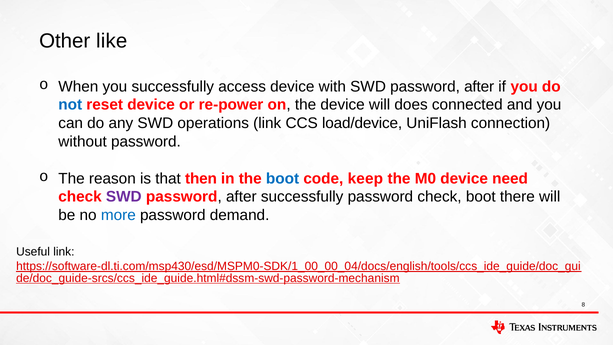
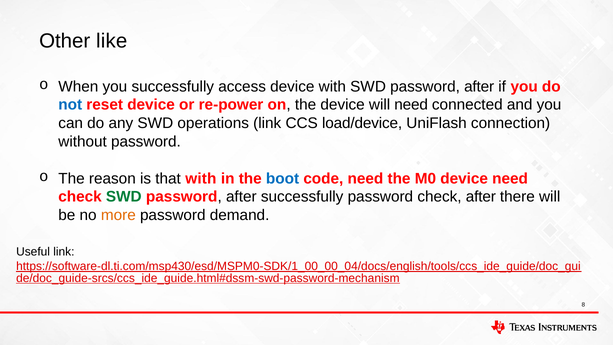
will does: does -> need (411, 105)
that then: then -> with (201, 178)
code keep: keep -> need (365, 178)
SWD colour: purple -> green (124, 197)
check boot: boot -> after (481, 197)
more colour: blue -> orange (118, 215)
